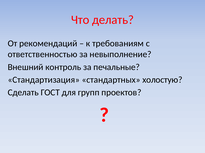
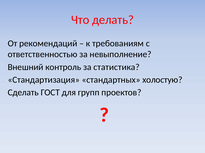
печальные: печальные -> статистика (117, 67)
